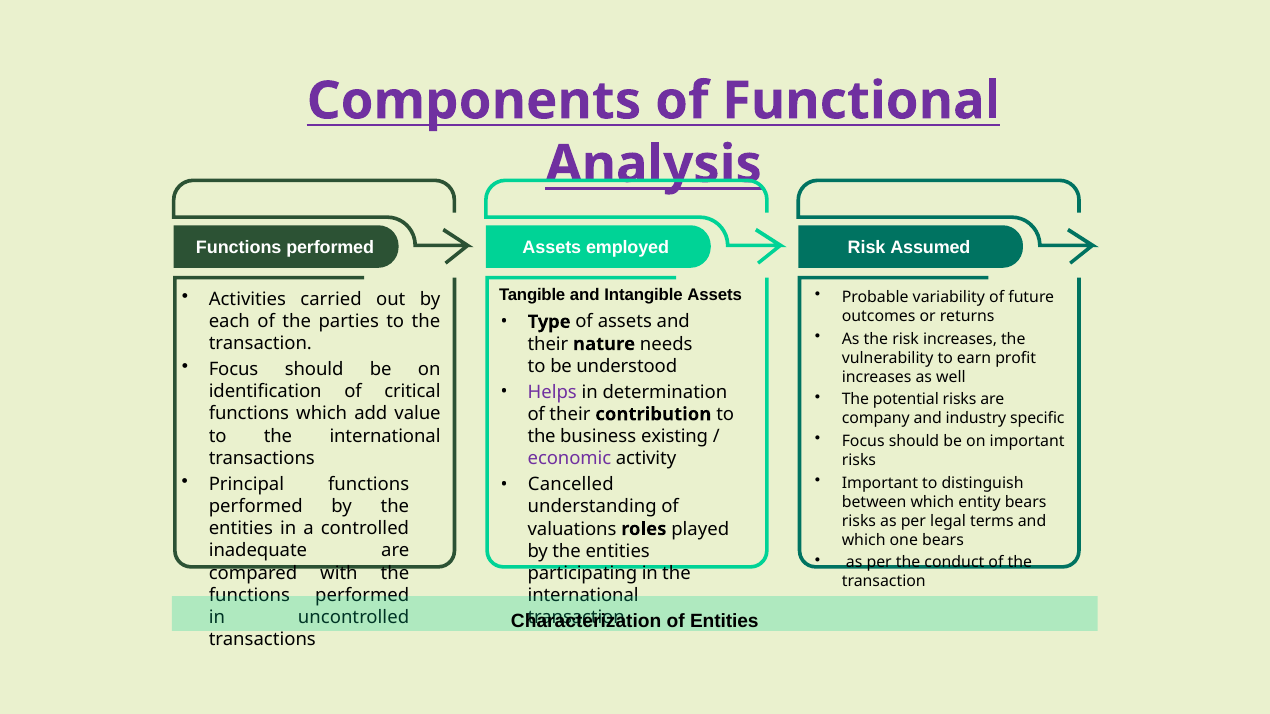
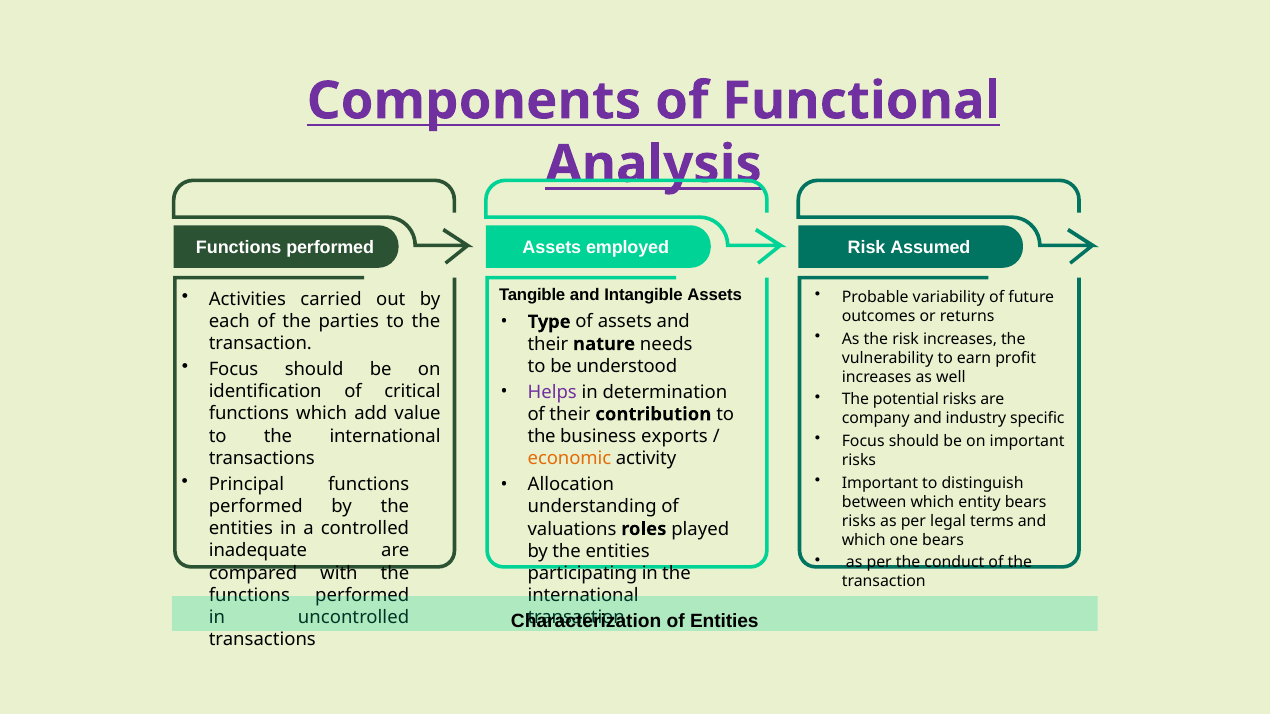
existing: existing -> exports (674, 437)
economic colour: purple -> orange (569, 459)
Cancelled: Cancelled -> Allocation (571, 485)
